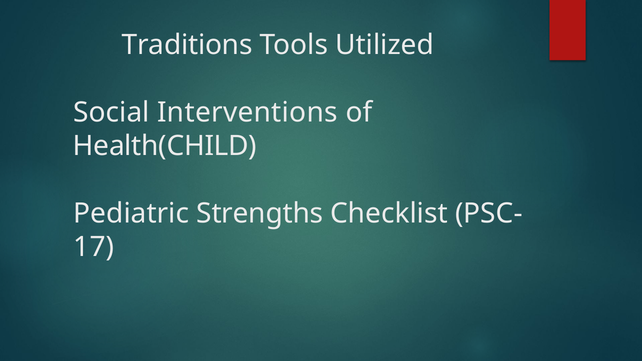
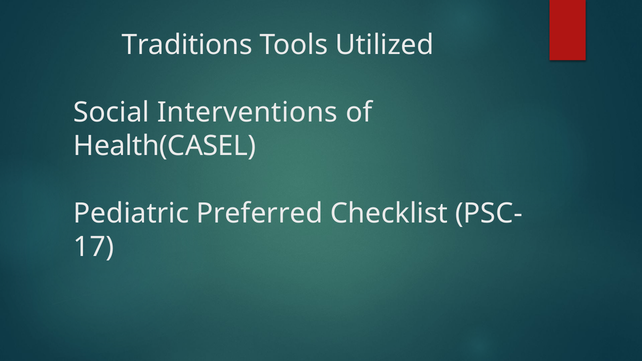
Health(CHILD: Health(CHILD -> Health(CASEL (165, 146)
Strengths: Strengths -> Preferred (260, 214)
